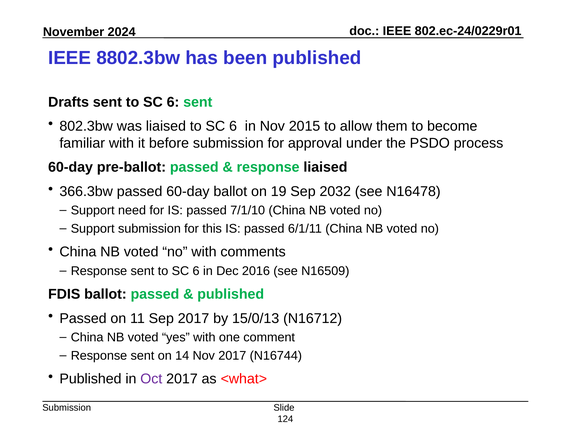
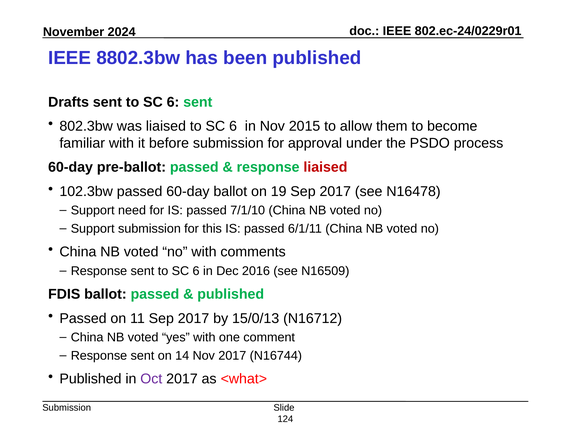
liaised colour: black -> red (325, 167)
366.3bw: 366.3bw -> 102.3bw (86, 191)
19 Sep 2032: 2032 -> 2017 (335, 191)
